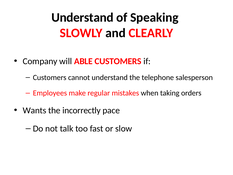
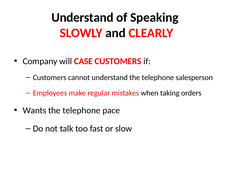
ABLE: ABLE -> CASE (83, 61)
incorrectly: incorrectly -> telephone (82, 110)
